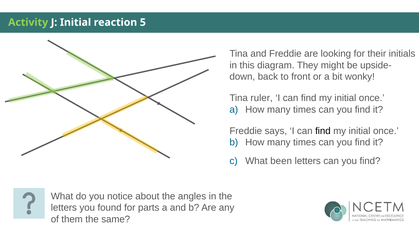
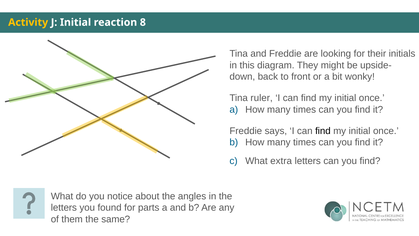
Activity colour: light green -> yellow (28, 22)
5: 5 -> 8 (143, 22)
been: been -> extra (281, 161)
